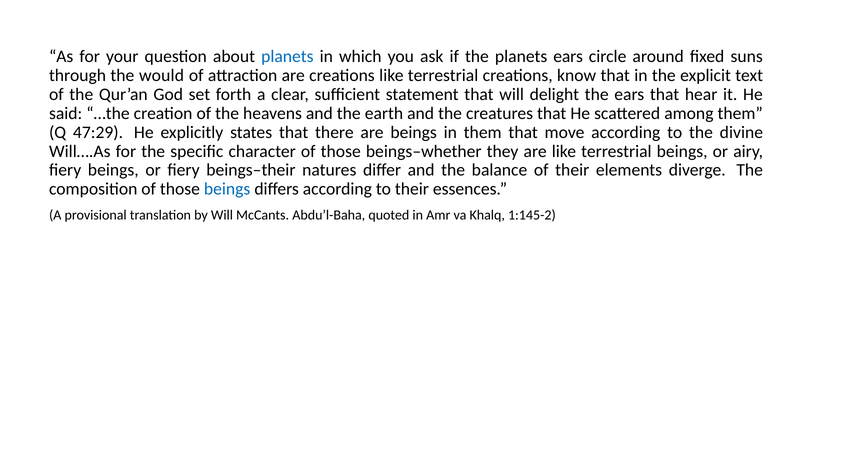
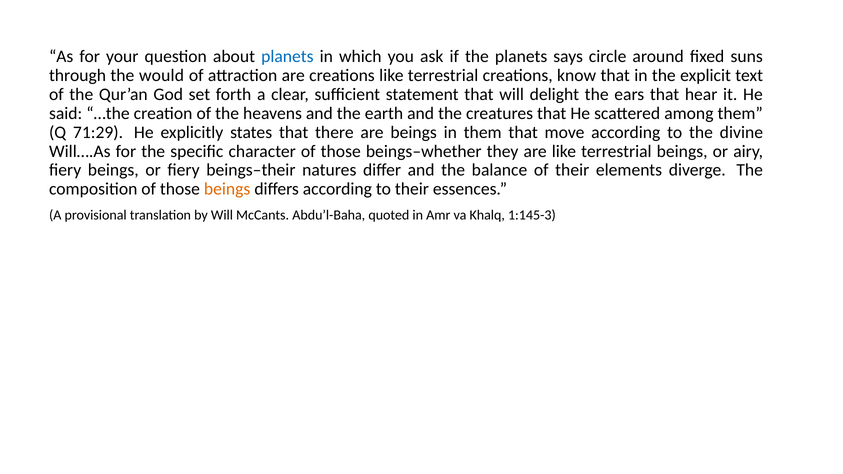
planets ears: ears -> says (568, 56)
47:29: 47:29 -> 71:29 (98, 132)
beings colour: blue -> orange (227, 189)
1:145-2: 1:145-2 -> 1:145-3 (532, 215)
